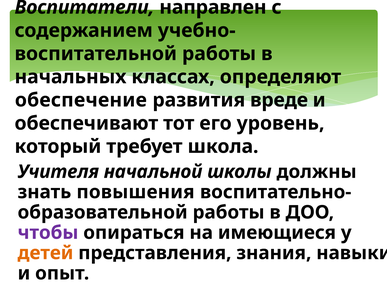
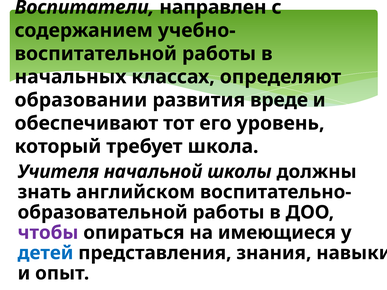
обеспечение: обеспечение -> образовании (81, 100)
повышения: повышения -> английском (136, 192)
детей colour: orange -> blue (45, 253)
